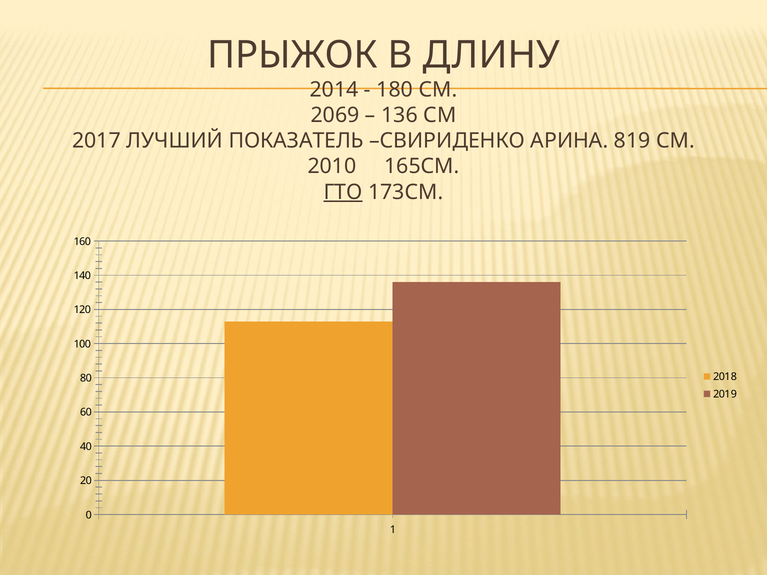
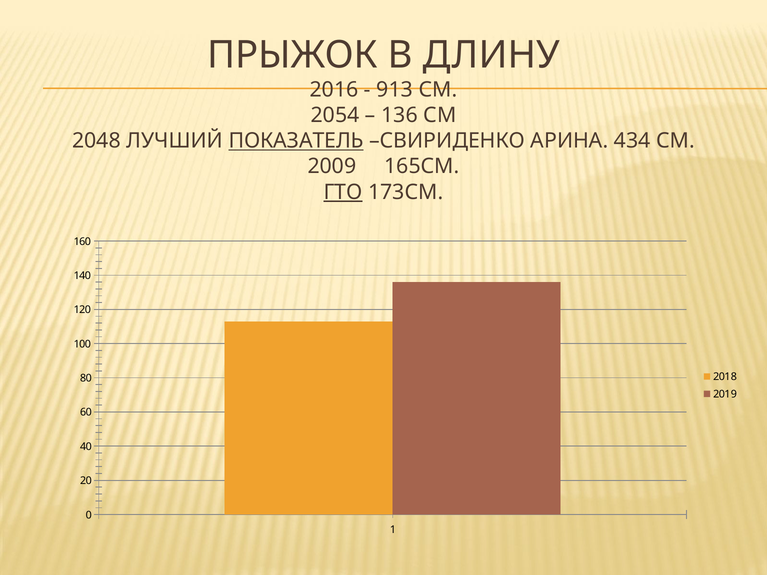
2014: 2014 -> 2016 (334, 90)
180: 180 -> 913 (395, 90)
2069: 2069 -> 2054 (335, 115)
2017: 2017 -> 2048 (96, 141)
ПОКАЗАТЕЛЬ underline: none -> present (296, 141)
819: 819 -> 434 (632, 141)
2010: 2010 -> 2009 (332, 166)
